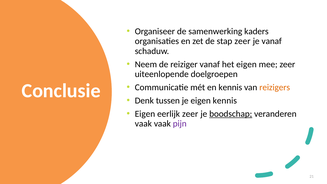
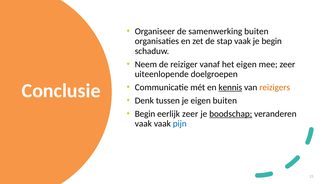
samenwerking kaders: kaders -> buiten (256, 31)
stap zeer: zeer -> vaak (243, 41)
je vanaf: vanaf -> begin (272, 41)
kennis underline: none -> present (230, 87)
eigen kennis: kennis -> buiten (225, 101)
Eigen: Eigen -> Begin (145, 114)
pijn colour: purple -> blue (180, 124)
